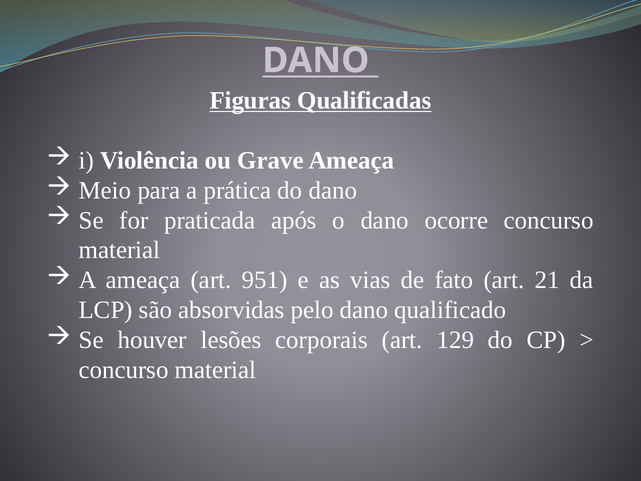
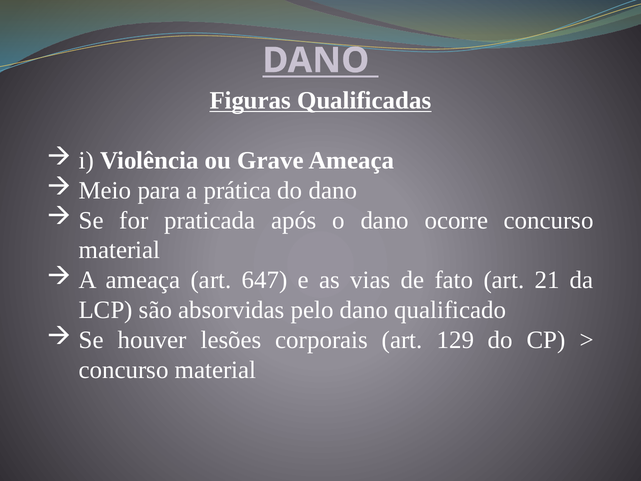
951: 951 -> 647 (265, 280)
